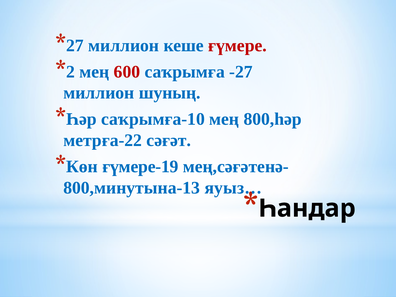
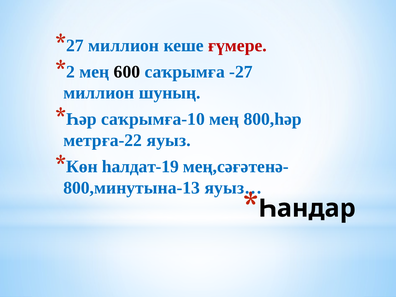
600 colour: red -> black (127, 72)
сәғәт: сәғәт -> яуыз (169, 140)
ғүмере-19: ғүмере-19 -> һалдат-19 (140, 167)
